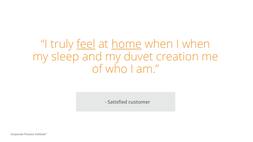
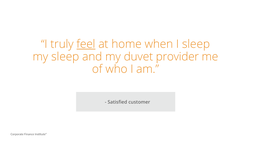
home underline: present -> none (127, 44)
I when: when -> sleep (196, 44)
creation: creation -> provider (177, 57)
